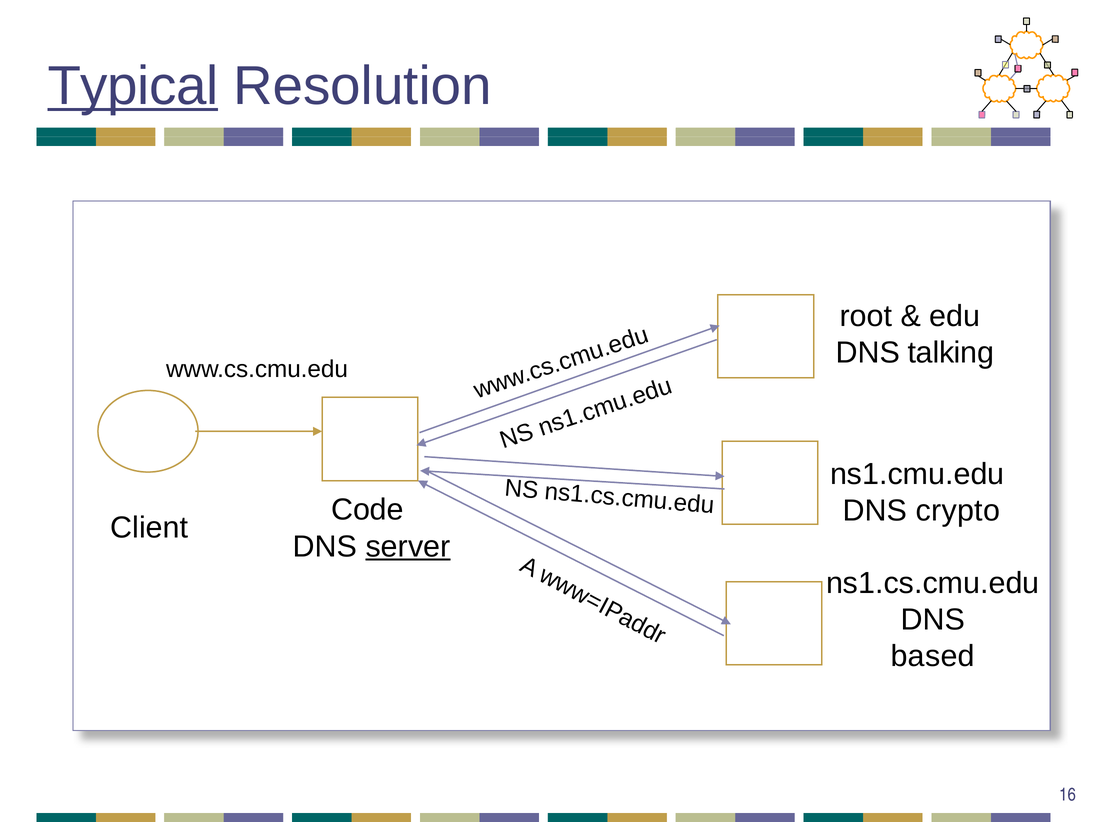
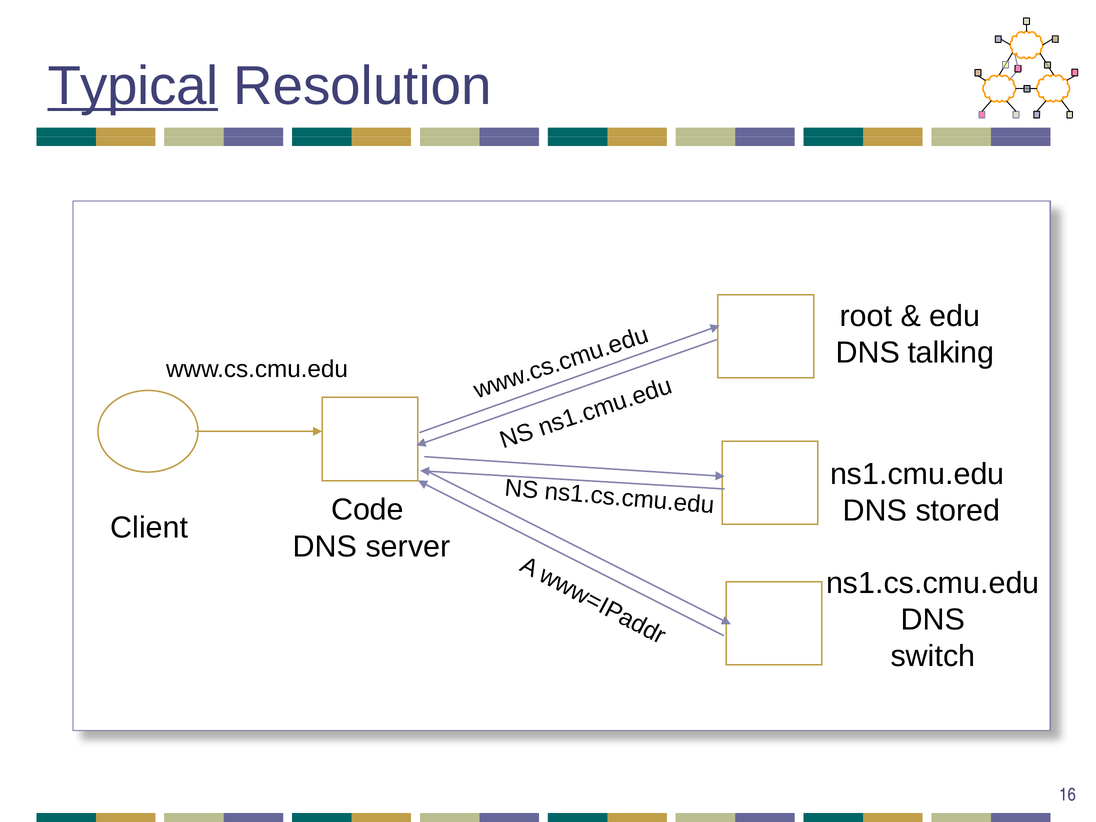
crypto: crypto -> stored (958, 511)
server underline: present -> none (408, 546)
based: based -> switch (933, 656)
